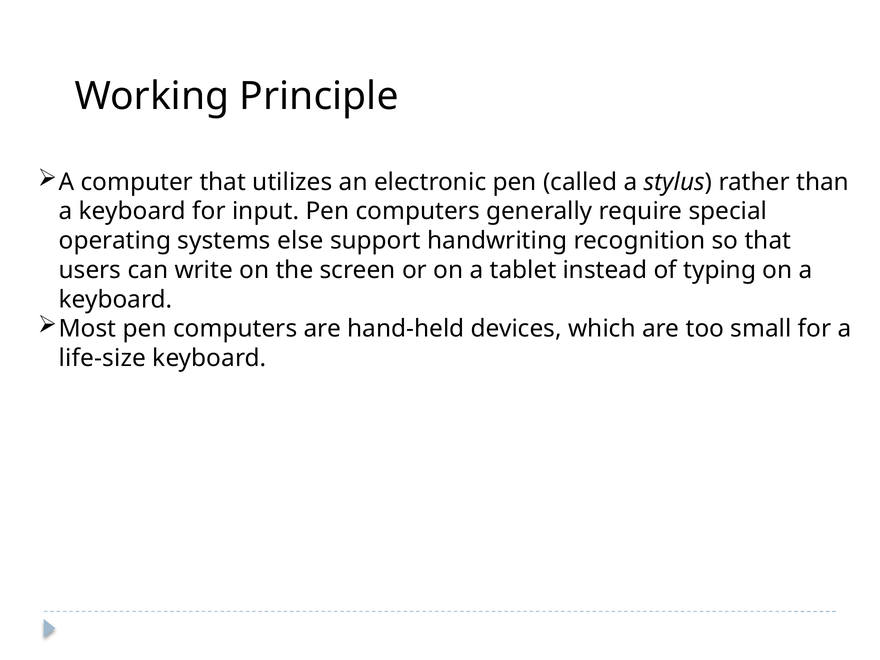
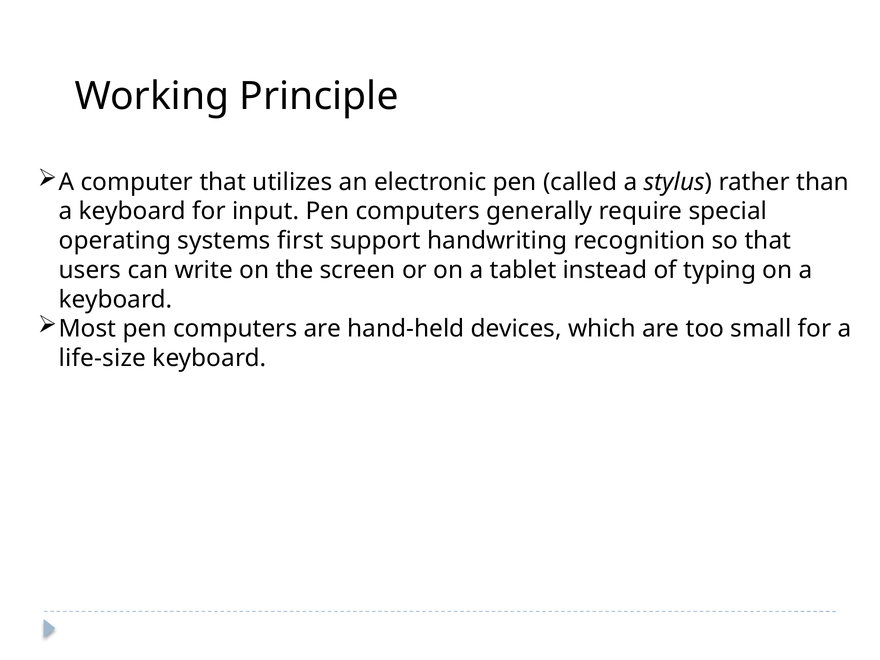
else: else -> first (300, 241)
